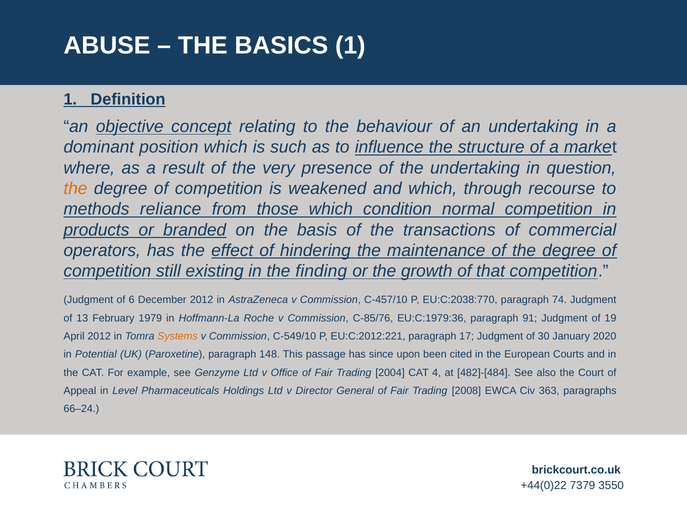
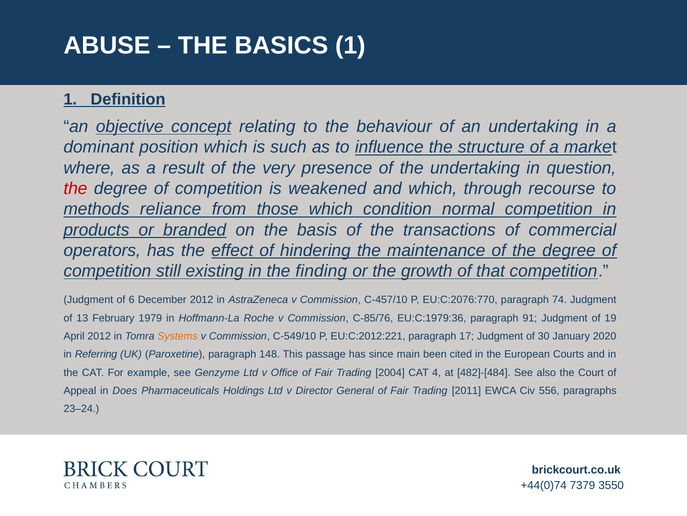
the colour: orange -> red (75, 188)
EU:C:2038:770: EU:C:2038:770 -> EU:C:2076:770 (460, 300)
Potential: Potential -> Referring (96, 354)
upon: upon -> main (408, 354)
Level: Level -> Does (125, 390)
2008: 2008 -> 2011 (466, 390)
363: 363 -> 556 (549, 390)
66–24: 66–24 -> 23–24 (81, 408)
+44(0)22: +44(0)22 -> +44(0)74 (544, 485)
